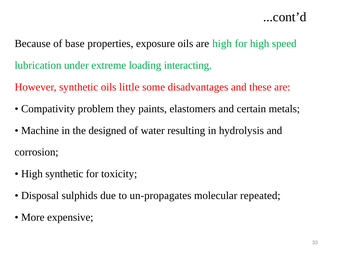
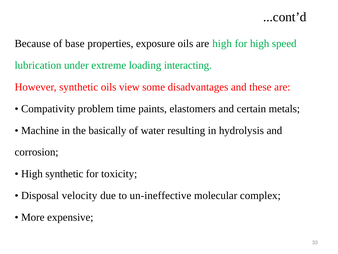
little: little -> view (129, 87)
they: they -> time (126, 109)
designed: designed -> basically (107, 130)
sulphids: sulphids -> velocity (80, 195)
un-propagates: un-propagates -> un-ineffective (161, 195)
repeated: repeated -> complex (260, 195)
